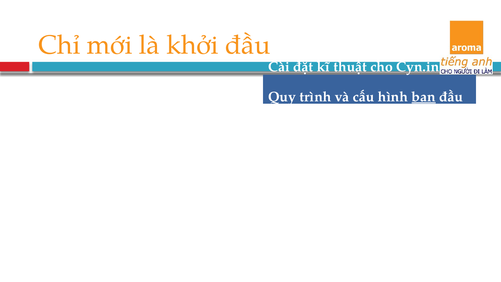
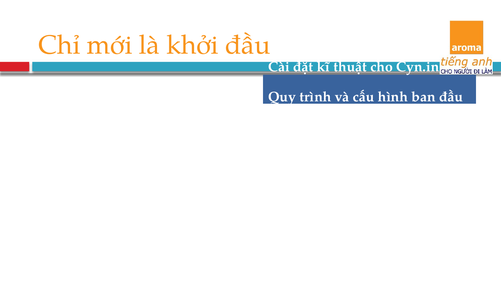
ban underline: present -> none (424, 97)
